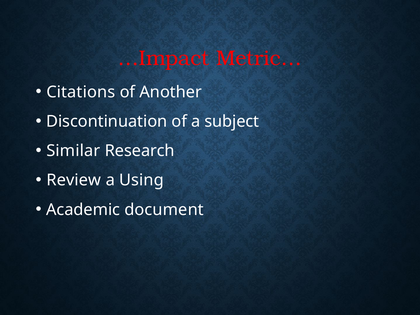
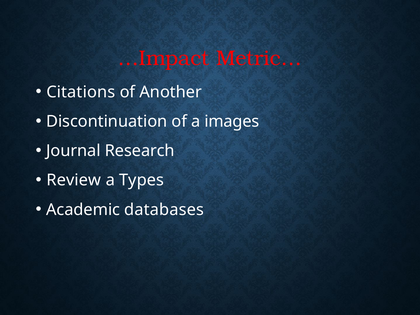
subject: subject -> images (232, 122)
Similar: Similar -> Journal (73, 151)
Using: Using -> Types (142, 180)
document: document -> databases (164, 210)
